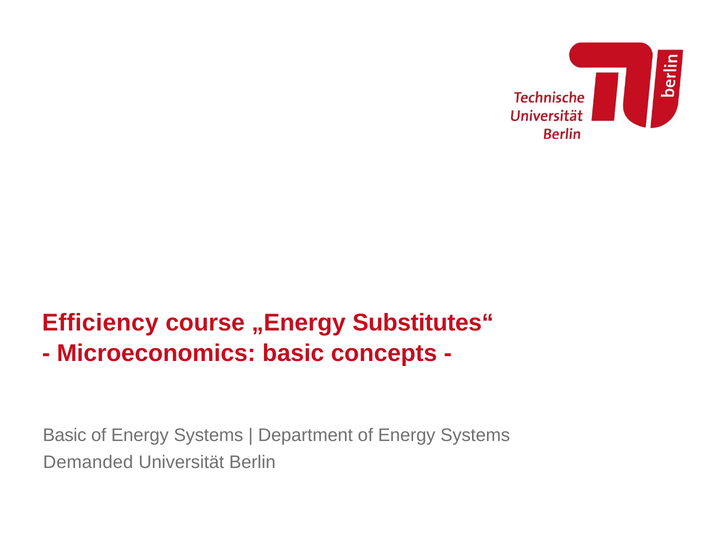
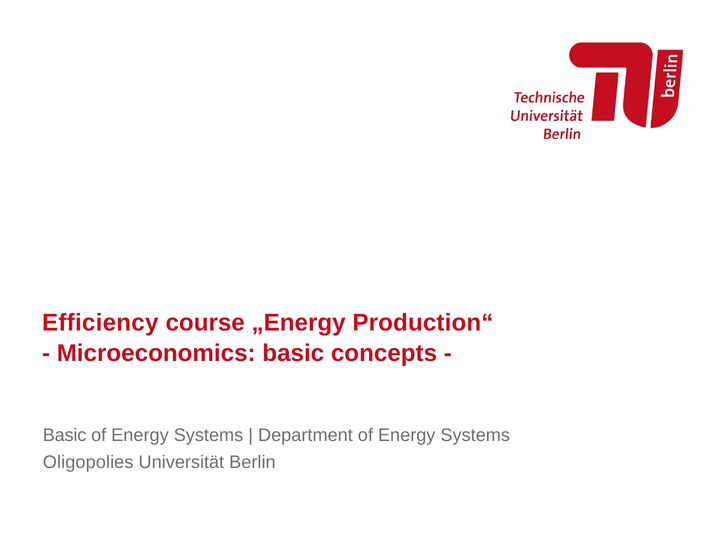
Substitutes“: Substitutes“ -> Production“ (423, 322)
Demanded: Demanded -> Oligopolies (88, 462)
